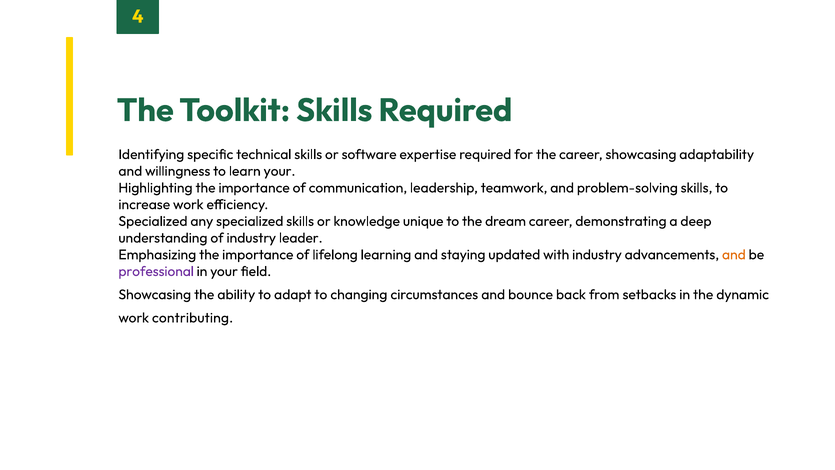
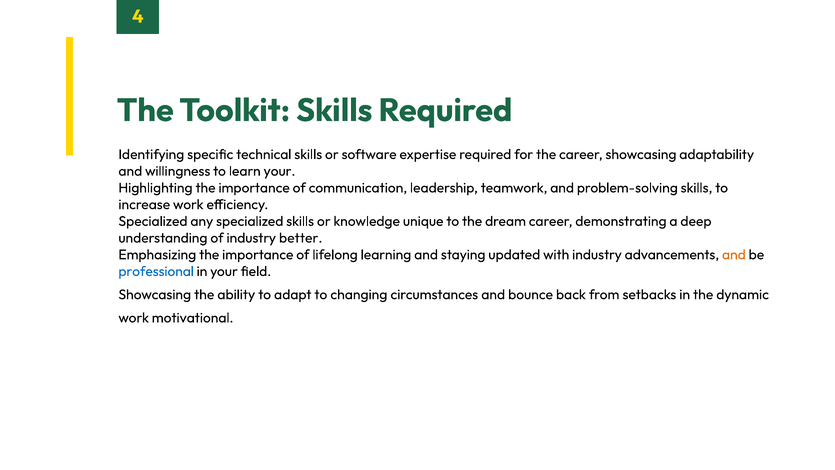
leader: leader -> better (301, 238)
professional colour: purple -> blue (156, 271)
contributing: contributing -> motivational (193, 318)
